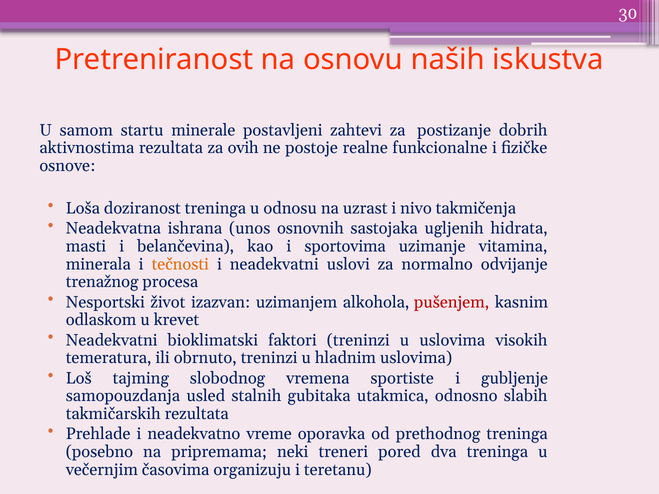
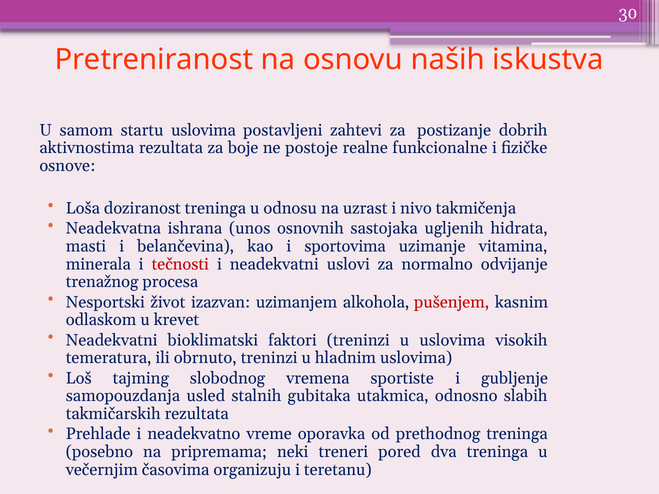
startu minerale: minerale -> uslovima (203, 130)
ovih: ovih -> boje (243, 148)
tečnosti colour: orange -> red (180, 264)
